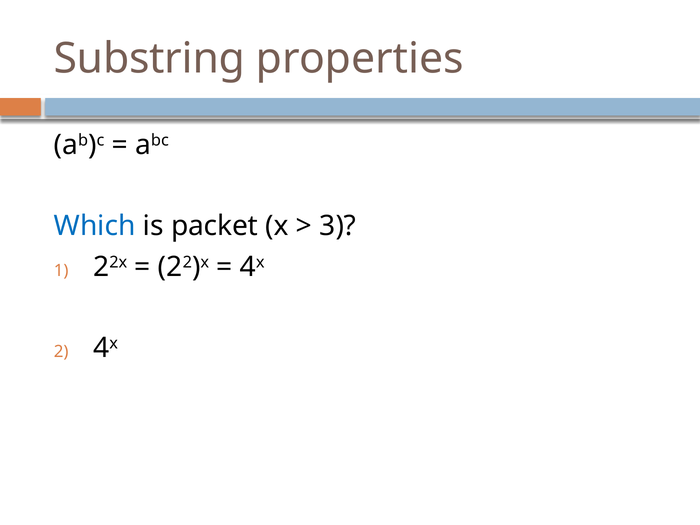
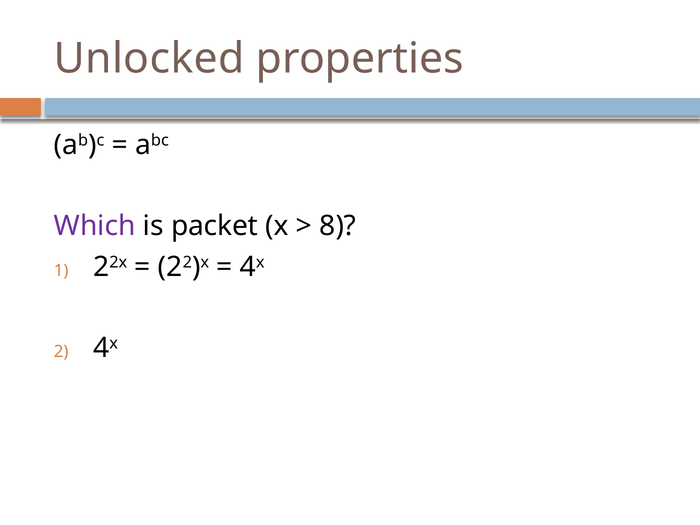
Substring: Substring -> Unlocked (149, 58)
Which colour: blue -> purple (95, 226)
3: 3 -> 8 (338, 226)
